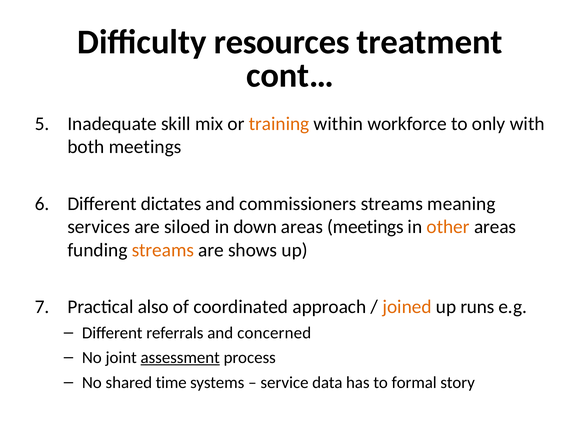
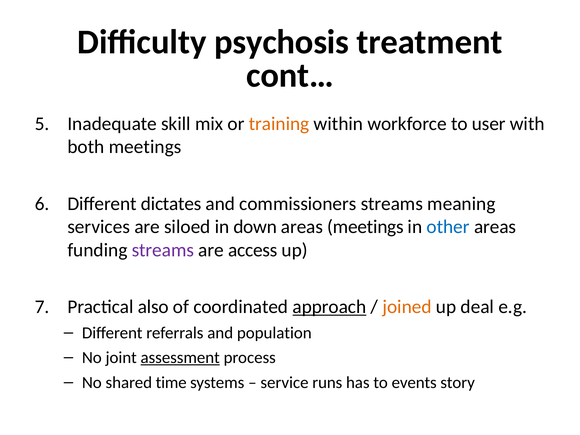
resources: resources -> psychosis (282, 42)
only: only -> user (489, 124)
other colour: orange -> blue (448, 227)
streams colour: orange -> purple (163, 250)
shows: shows -> access (253, 250)
approach underline: none -> present (329, 307)
runs: runs -> deal (477, 307)
concerned: concerned -> population (274, 333)
data: data -> runs (327, 383)
formal: formal -> events (414, 383)
